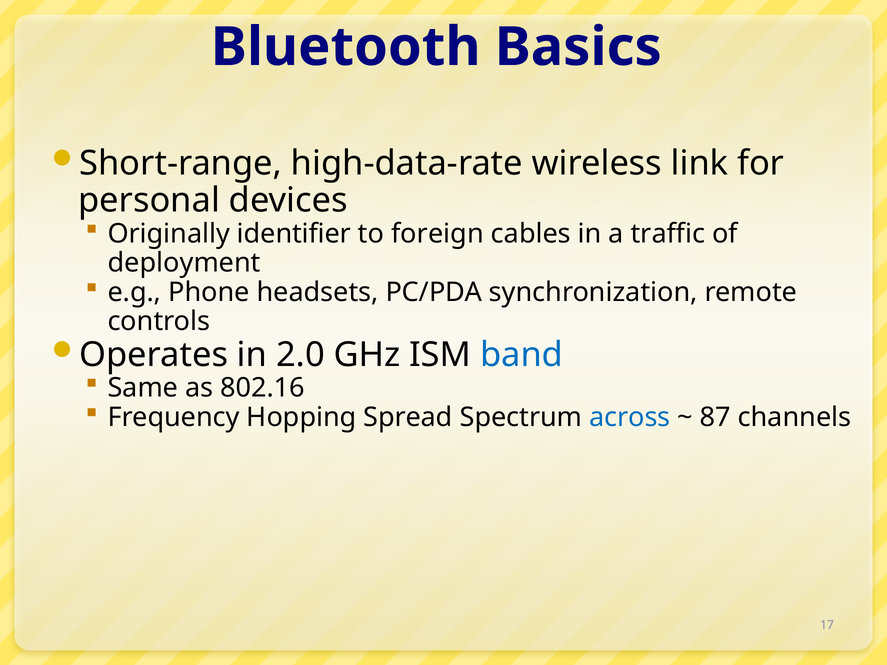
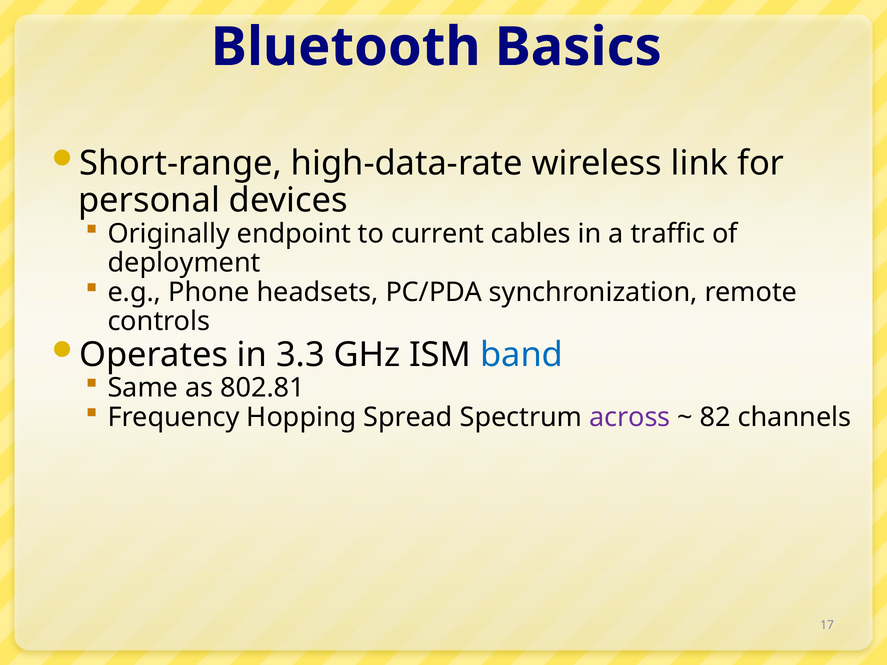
identifier: identifier -> endpoint (294, 234)
foreign: foreign -> current (437, 234)
2.0: 2.0 -> 3.3 (300, 355)
802.16: 802.16 -> 802.81 (263, 388)
across colour: blue -> purple (630, 417)
87: 87 -> 82 (715, 417)
